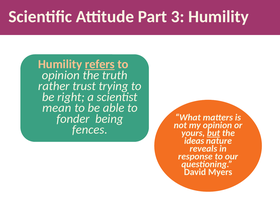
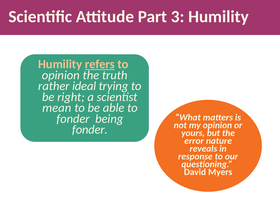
trust: trust -> ideal (84, 86)
fences: fences -> fonder (90, 130)
but underline: present -> none (213, 133)
ideas: ideas -> error (194, 141)
